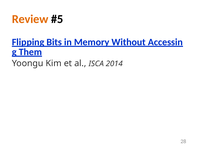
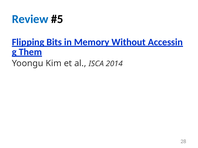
Review colour: orange -> blue (30, 19)
